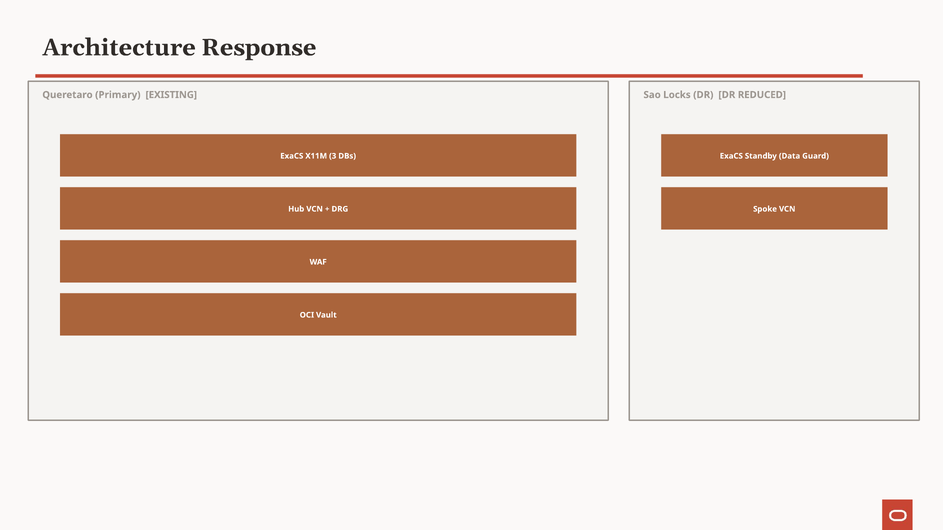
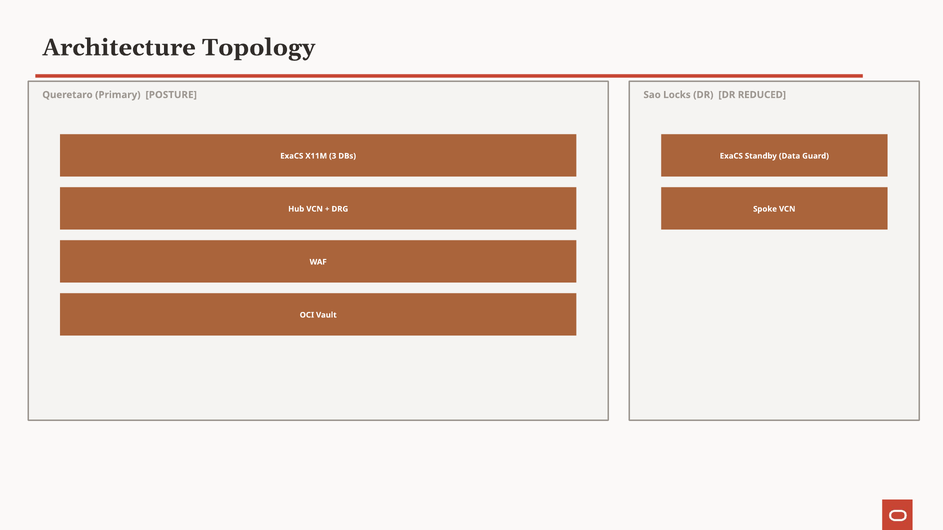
Response: Response -> Topology (259, 48)
EXISTING: EXISTING -> POSTURE (171, 95)
